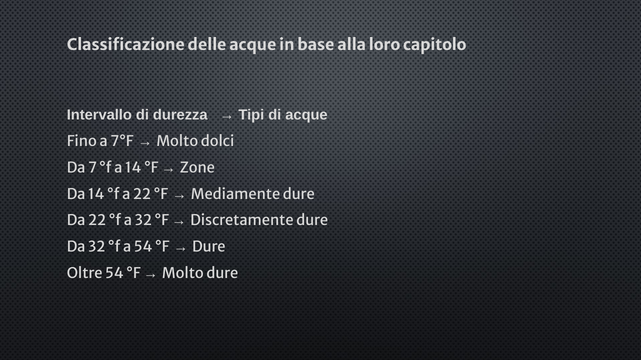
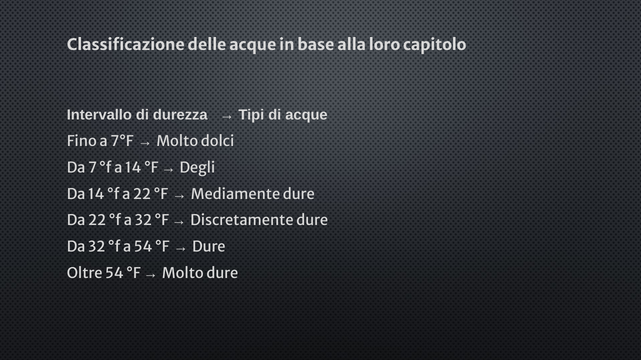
Zone: Zone -> Degli (197, 168)
